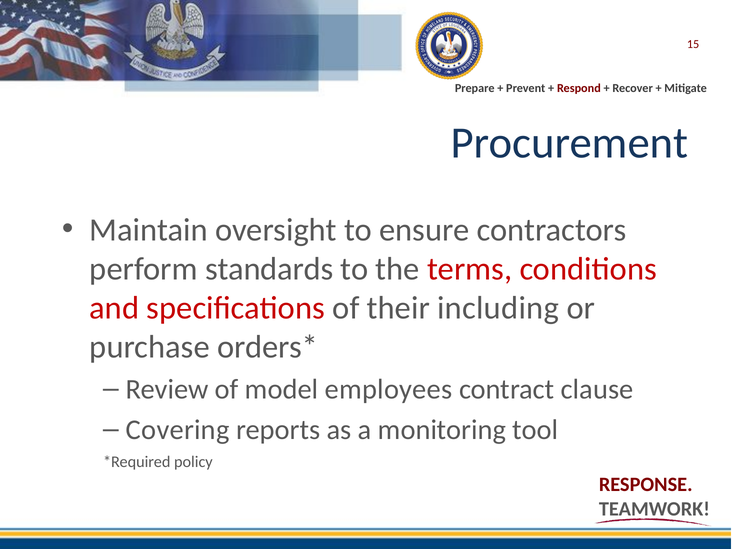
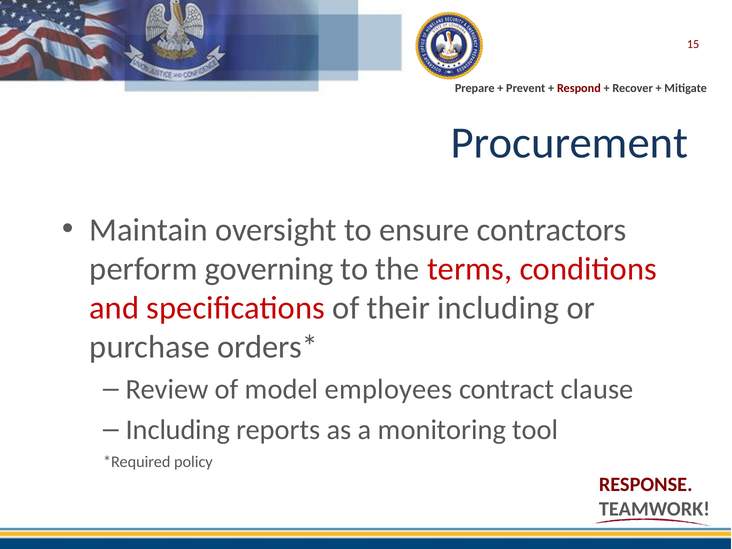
standards: standards -> governing (269, 269)
Covering: Covering -> Including (178, 430)
